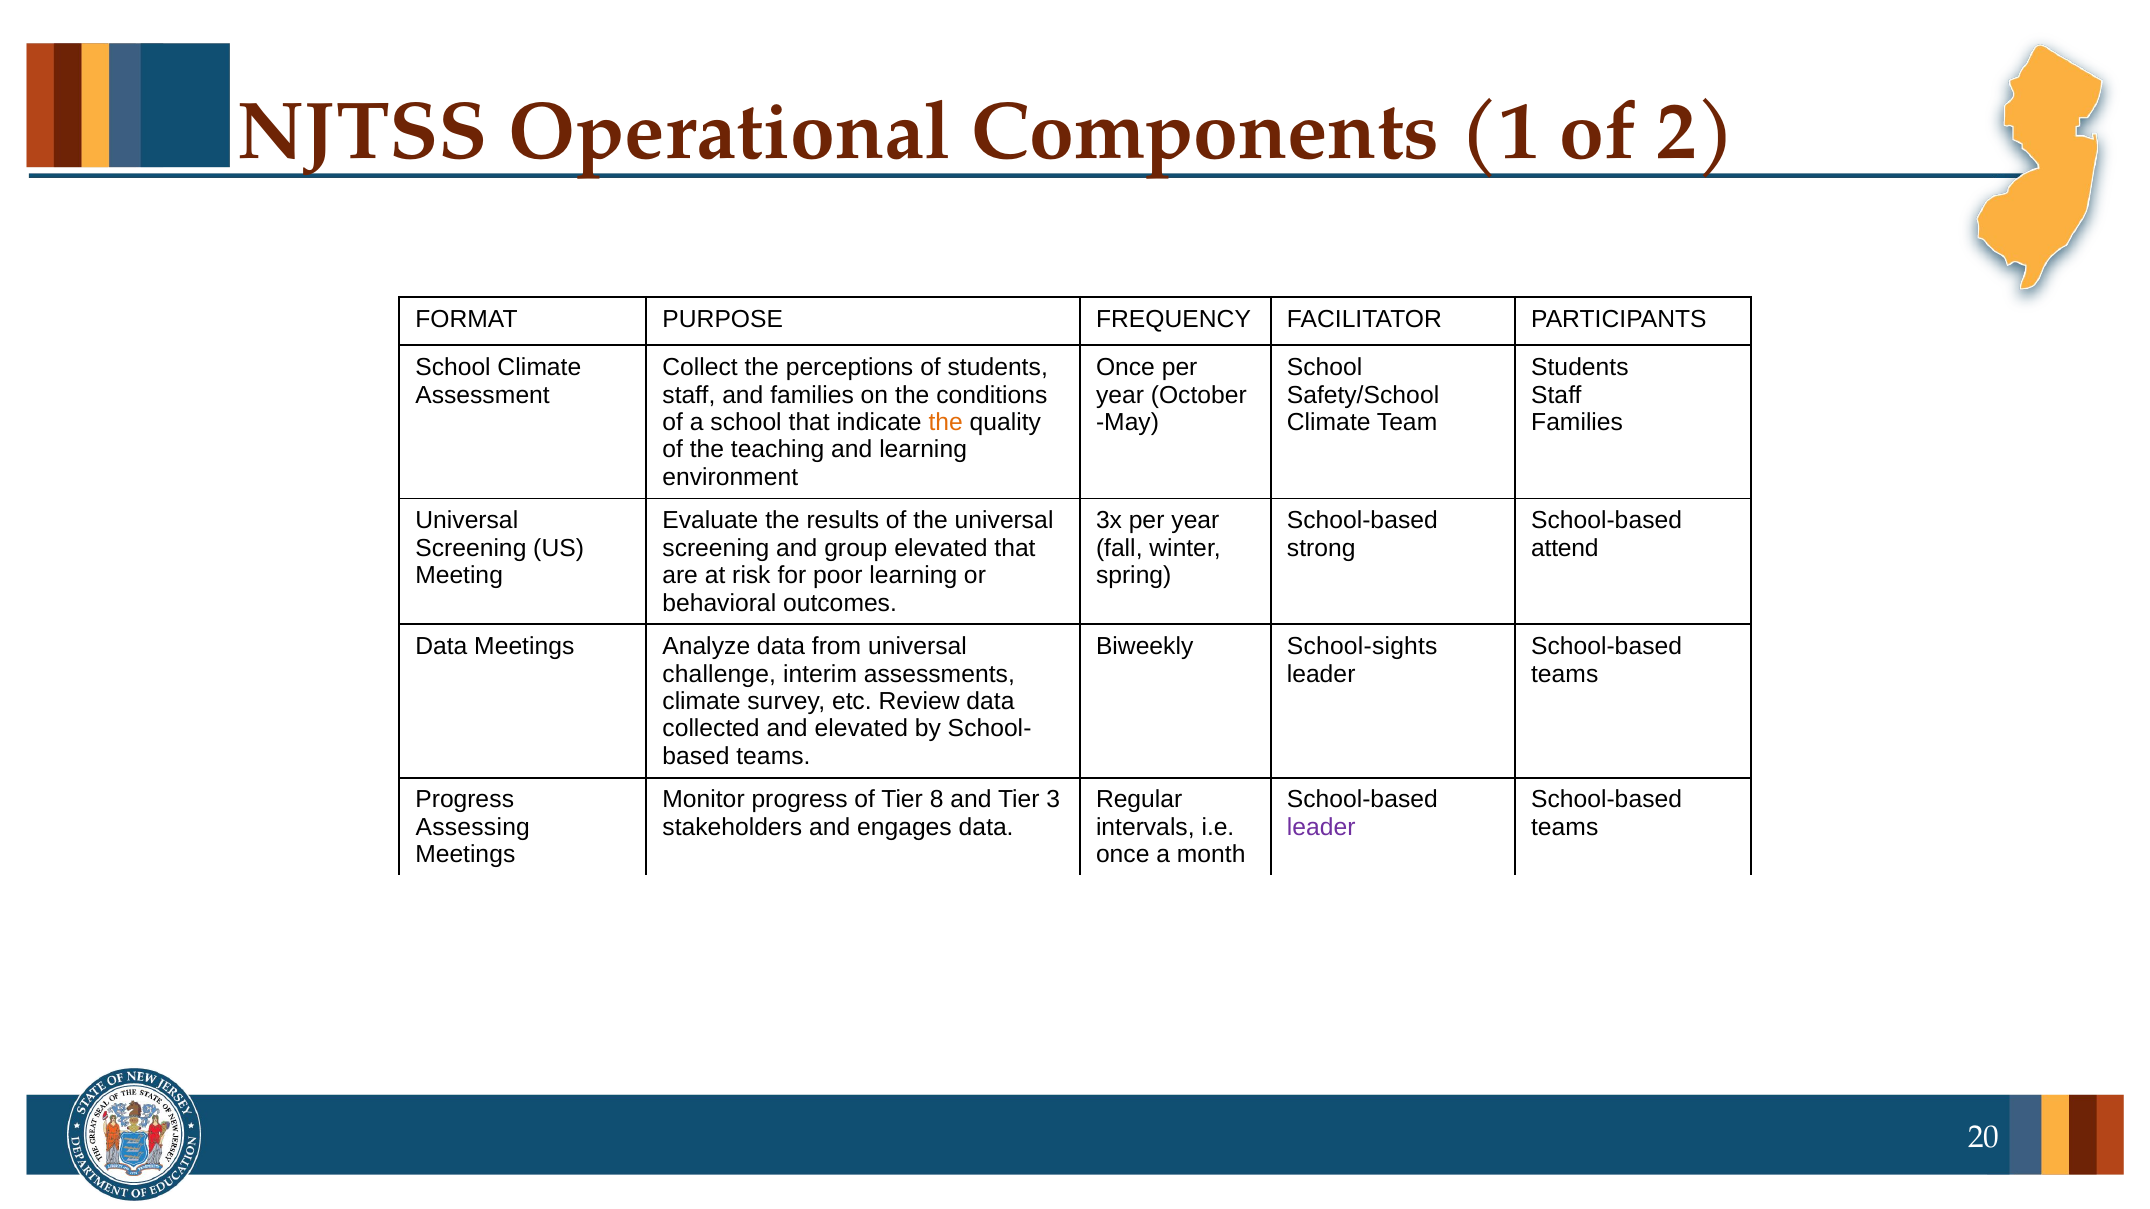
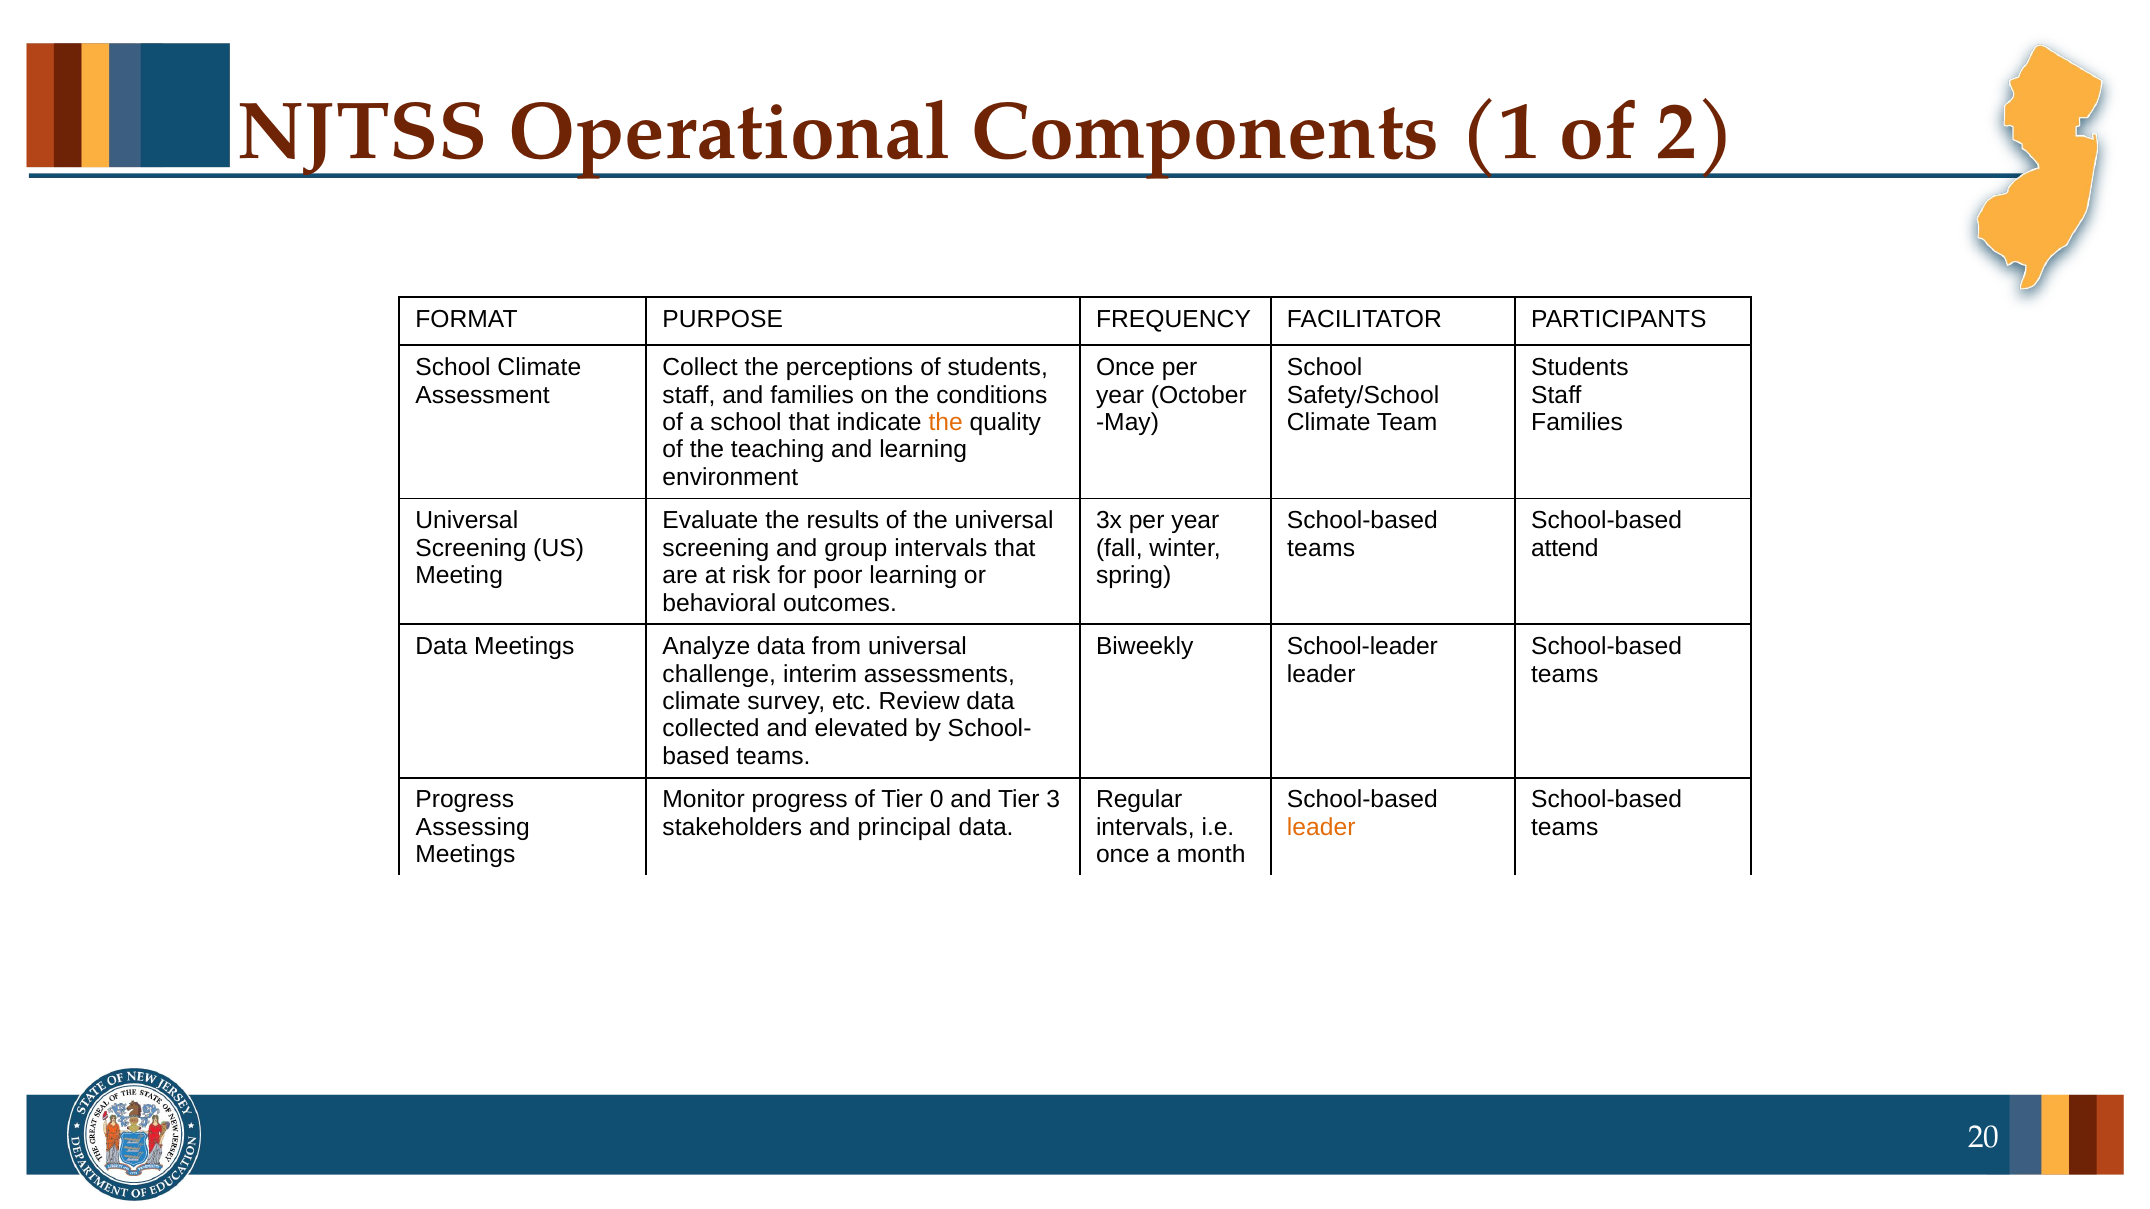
group elevated: elevated -> intervals (941, 548)
strong: strong -> teams (1321, 548)
School-sights: School-sights -> School-leader (1362, 647)
8: 8 -> 0 (937, 800)
engages: engages -> principal (904, 828)
leader colour: purple -> orange (1321, 828)
